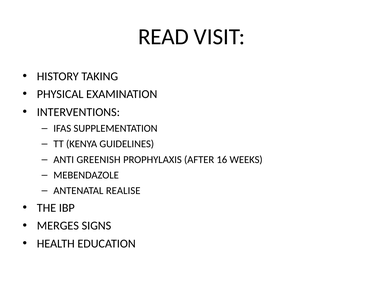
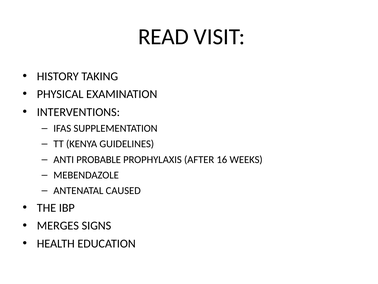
GREENISH: GREENISH -> PROBABLE (99, 159)
REALISE: REALISE -> CAUSED (123, 190)
